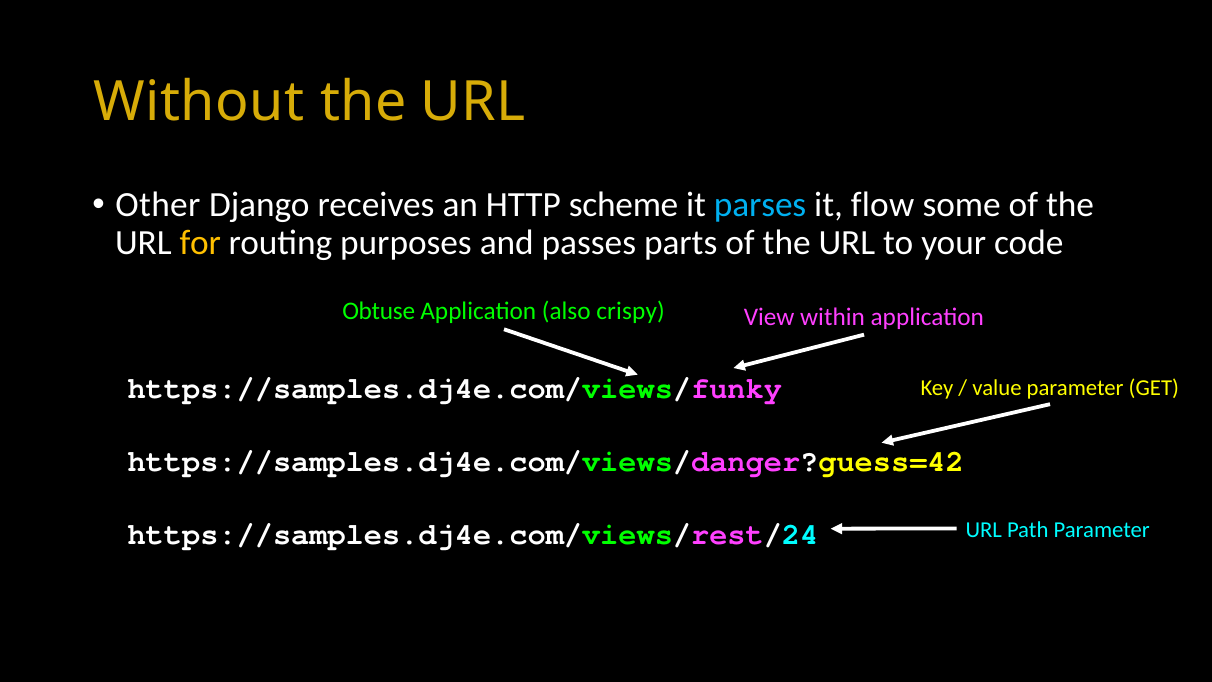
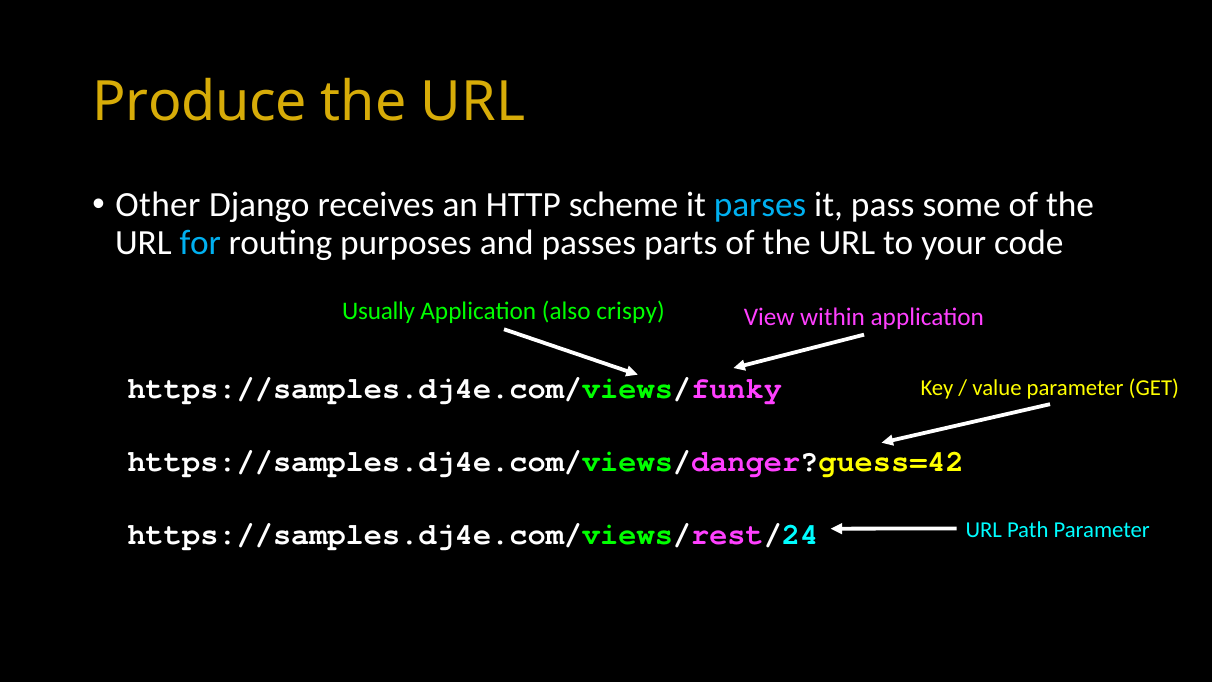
Without: Without -> Produce (200, 102)
flow: flow -> pass (883, 205)
for colour: yellow -> light blue (200, 243)
Obtuse: Obtuse -> Usually (379, 311)
